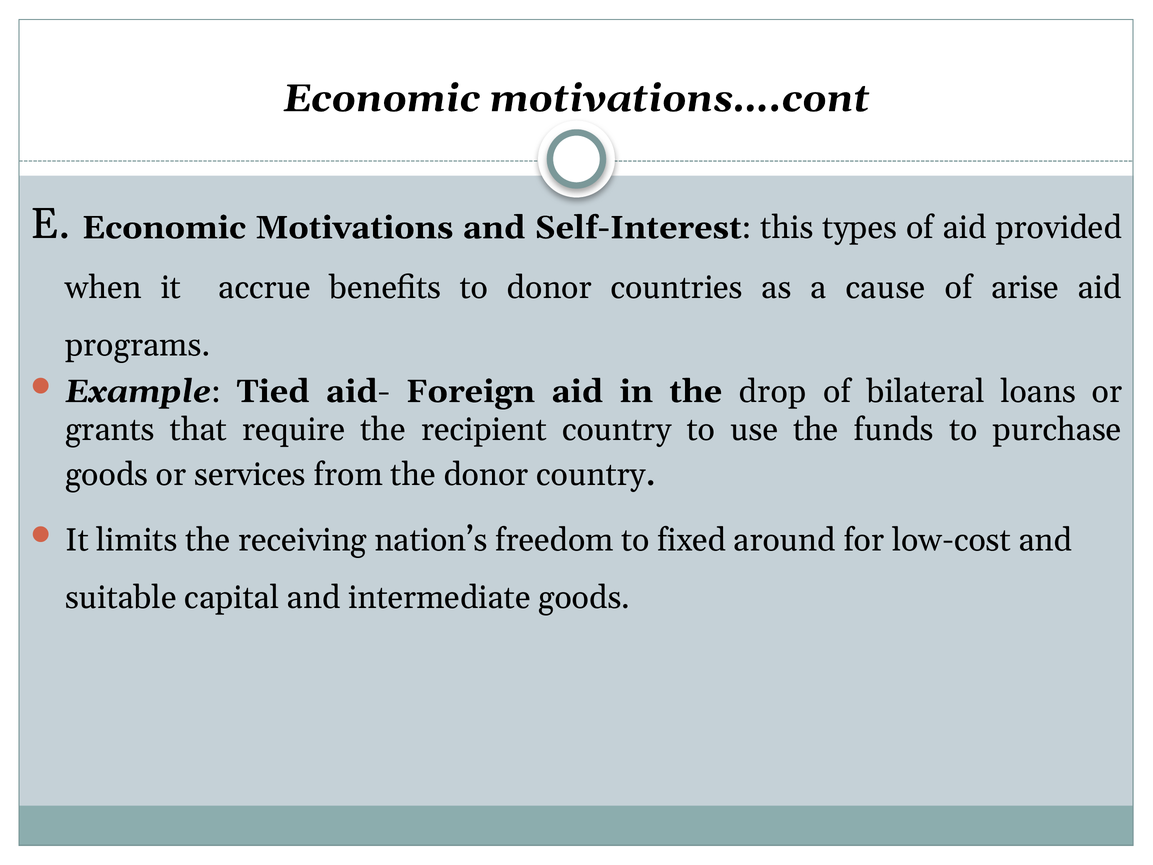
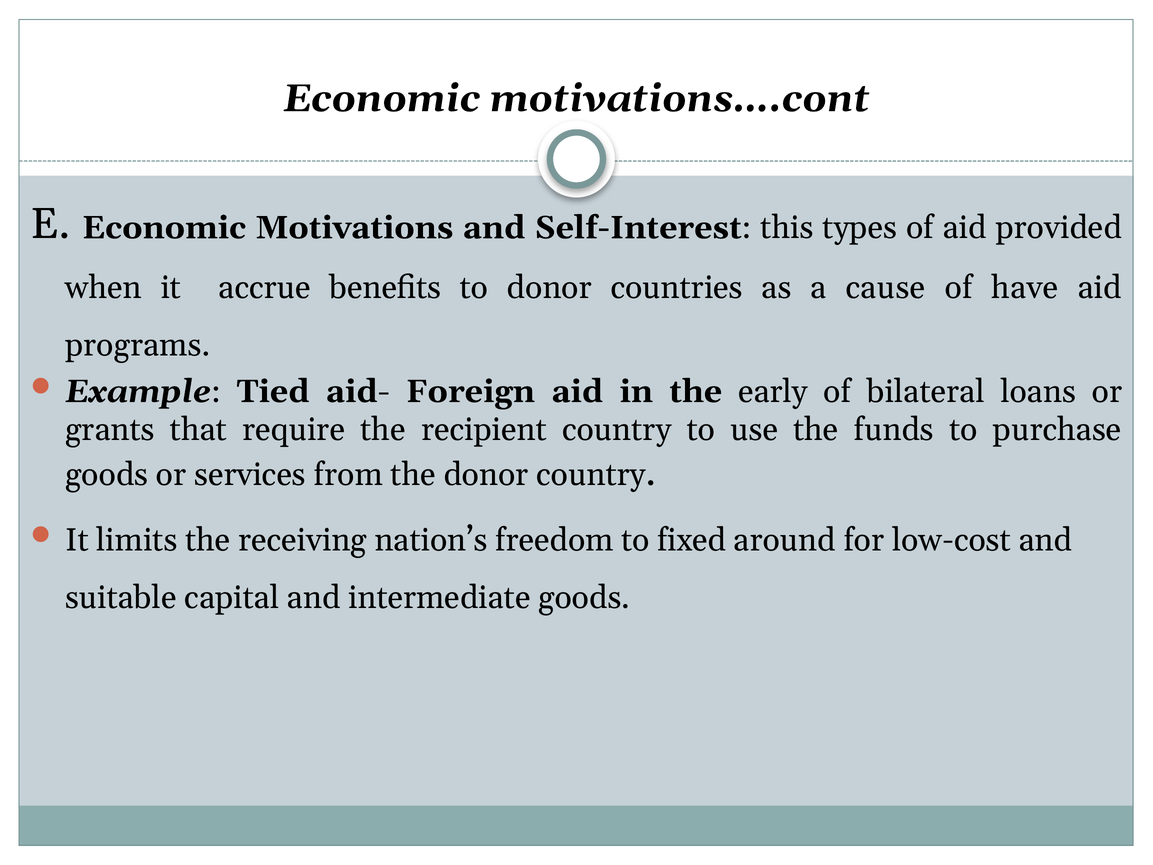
arise: arise -> have (1025, 288)
drop: drop -> early (773, 391)
